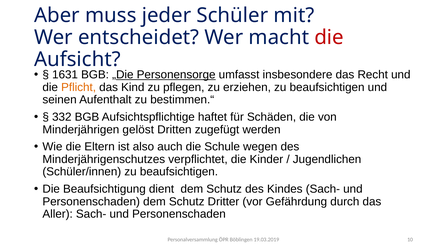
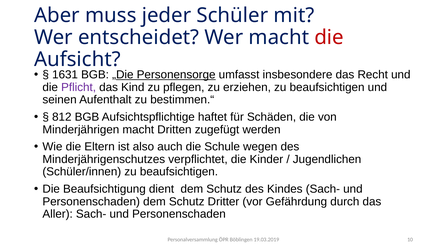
Pflicht colour: orange -> purple (79, 87)
332: 332 -> 812 (62, 117)
Minderjährigen gelöst: gelöst -> macht (138, 130)
